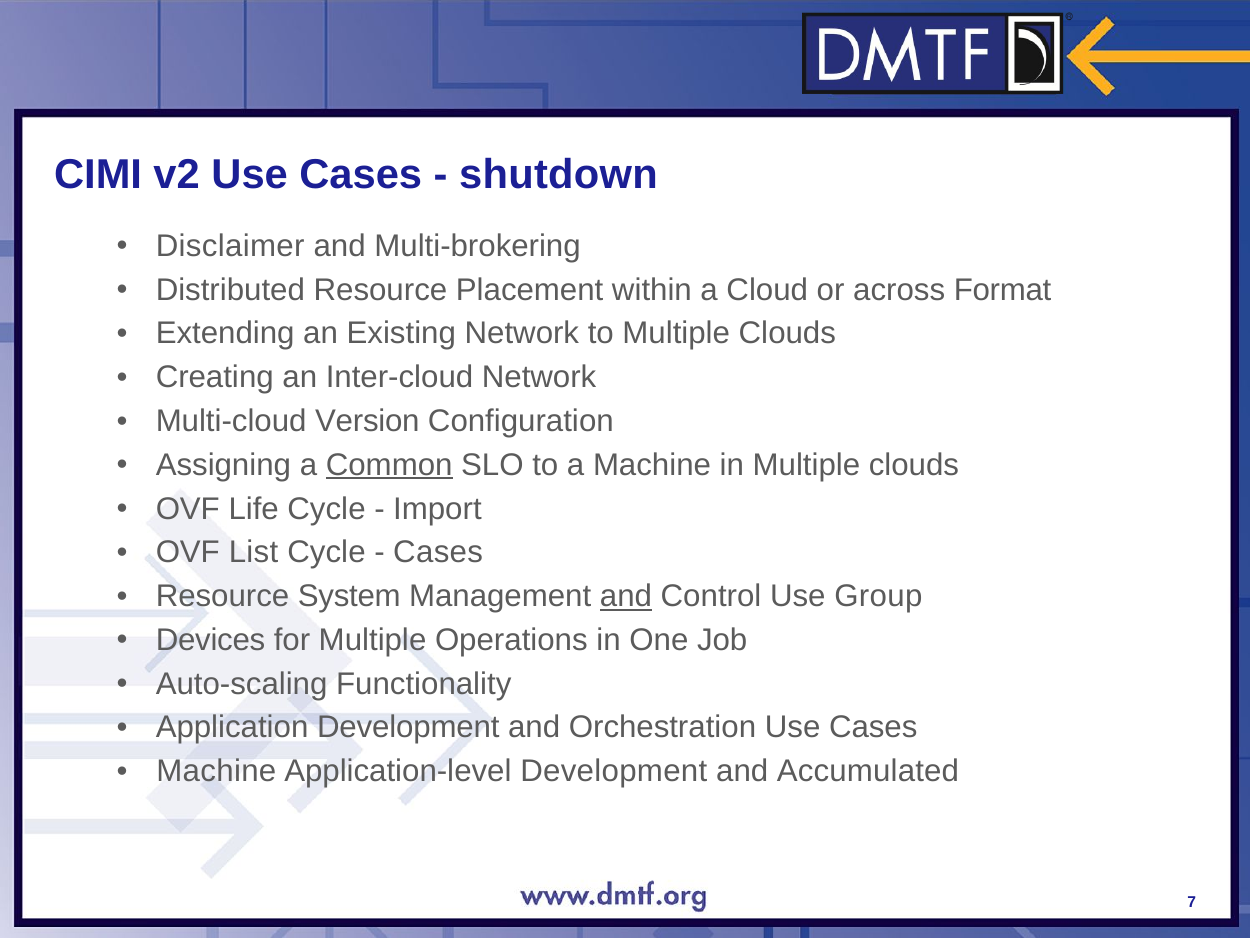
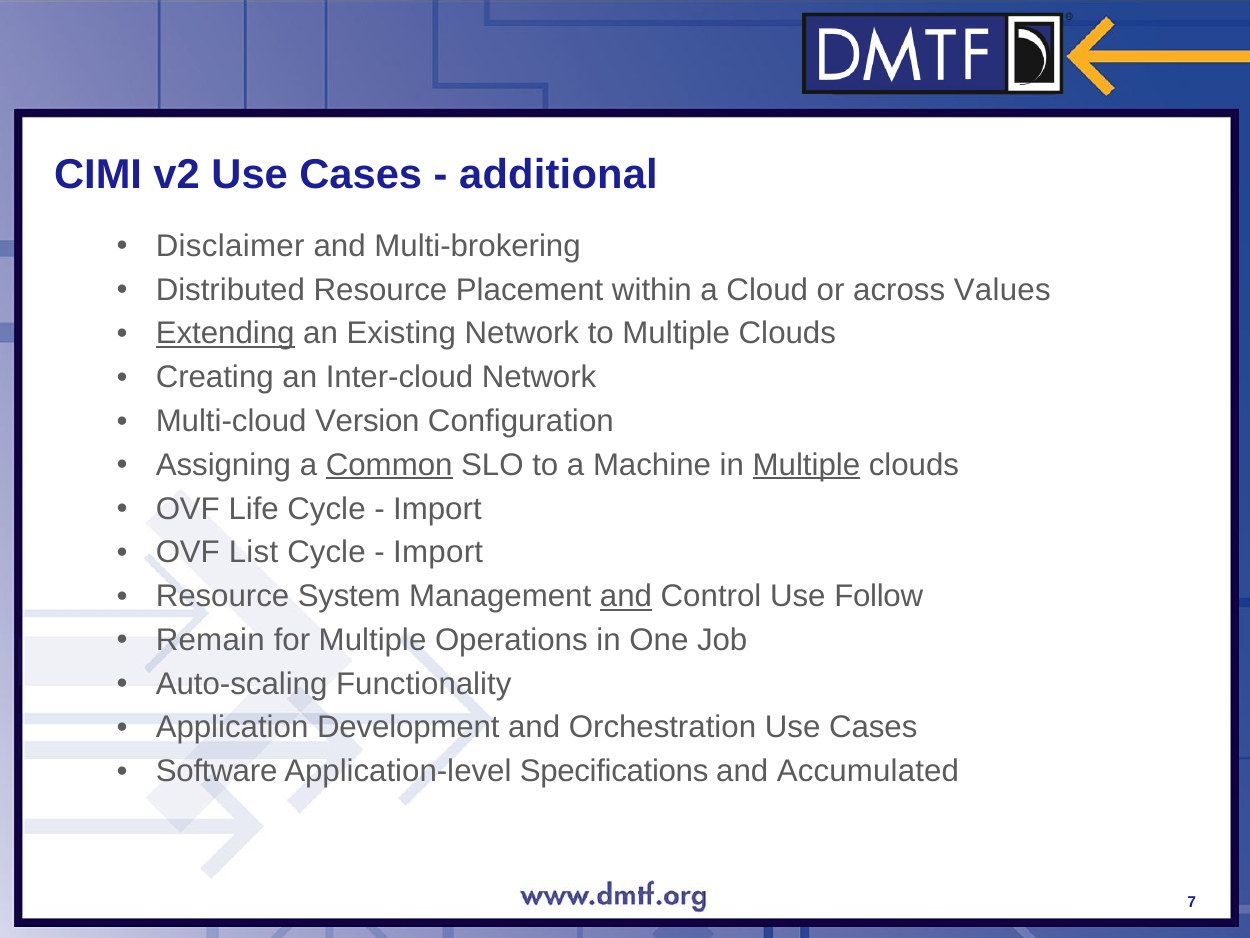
shutdown: shutdown -> additional (558, 175)
Format: Format -> Values (1002, 290)
Extending underline: none -> present (225, 333)
Multiple underline: none -> present (806, 465)
Cases: Cases -> Import (438, 552)
Group: Group -> Follow (879, 596)
Devices: Devices -> Remain (210, 640)
Machine: Machine -> Software (217, 771)
Application-level Development: Development -> Specifications (614, 771)
